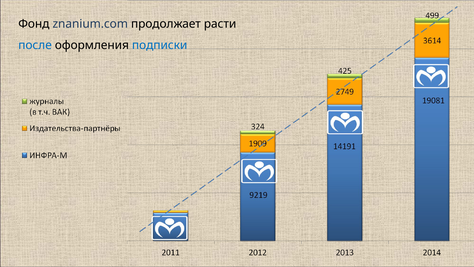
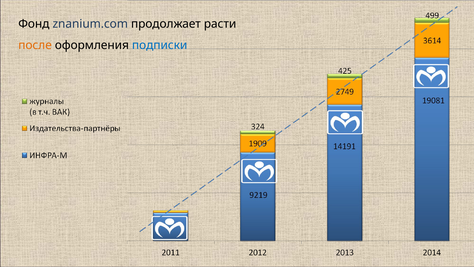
после colour: blue -> orange (35, 45)
